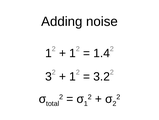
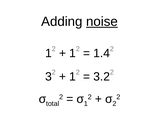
noise underline: none -> present (102, 21)
